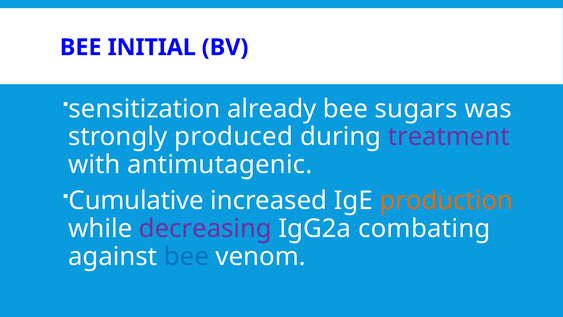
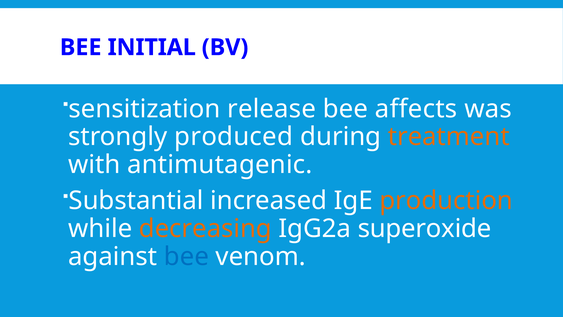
already: already -> release (272, 109)
sugars: sugars -> affects (416, 109)
treatment colour: purple -> orange (449, 137)
Cumulative: Cumulative -> Substantial (136, 201)
decreasing colour: purple -> orange (205, 228)
combating: combating -> superoxide (425, 228)
